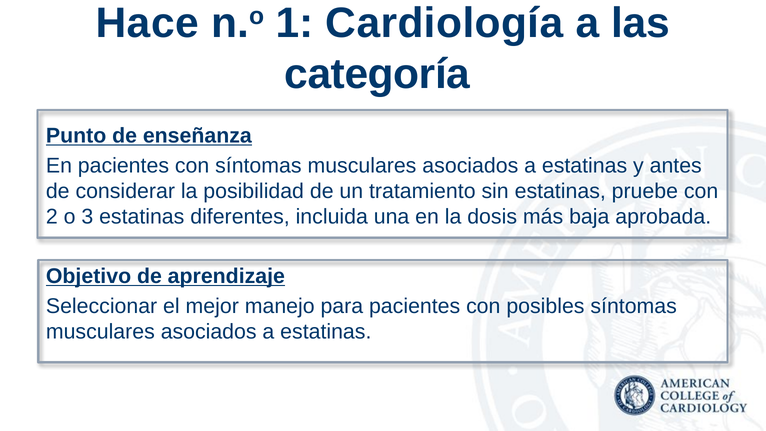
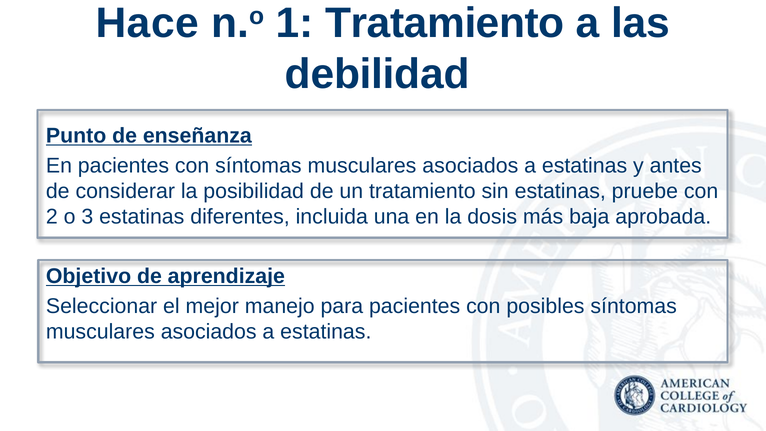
1 Cardiología: Cardiología -> Tratamiento (445, 23)
categoría: categoría -> debilidad (377, 74)
